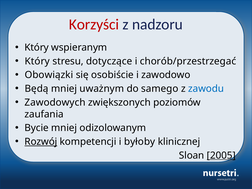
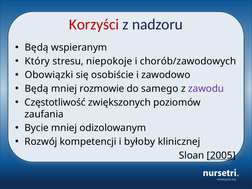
Który: Który -> Będą (37, 48)
dotyczące: dotyczące -> niepokoje (109, 61)
chorób/przestrzegać: chorób/przestrzegać -> chorób/zawodowych (188, 61)
uważnym: uważnym -> rozmowie (102, 89)
zawodu colour: blue -> purple (206, 89)
Zawodowych: Zawodowych -> Częstotliwość (55, 102)
Rozwój underline: present -> none (41, 142)
